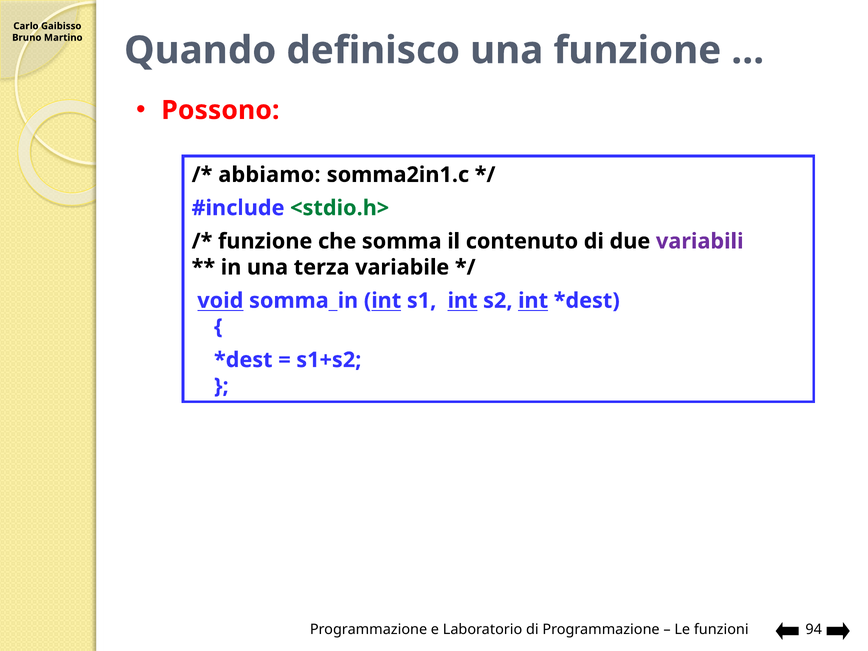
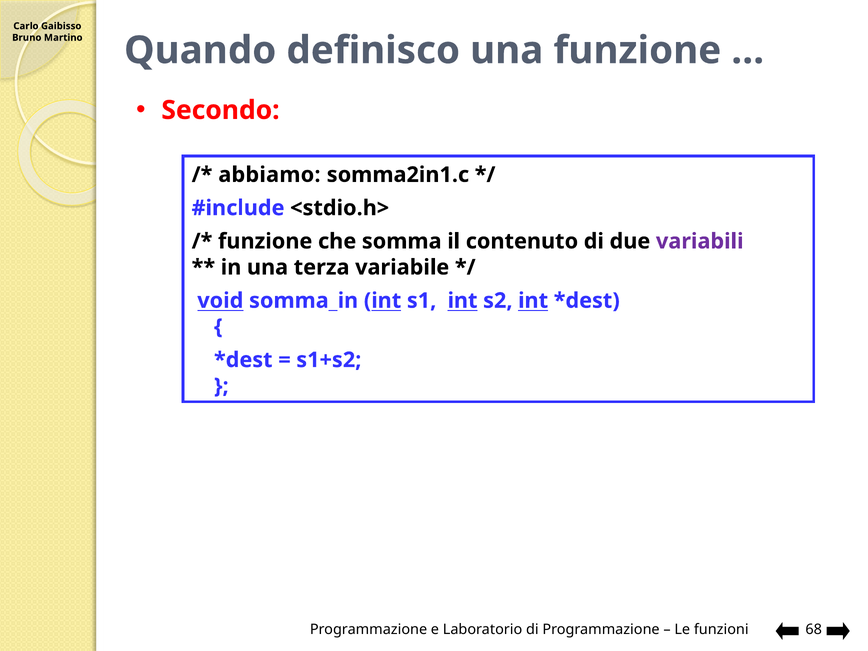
Possono: Possono -> Secondo (220, 110)
<stdio.h> colour: green -> black (340, 208)
94: 94 -> 68 (814, 629)
